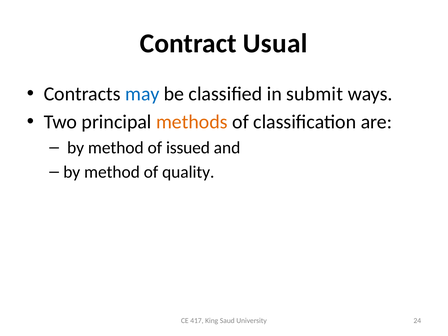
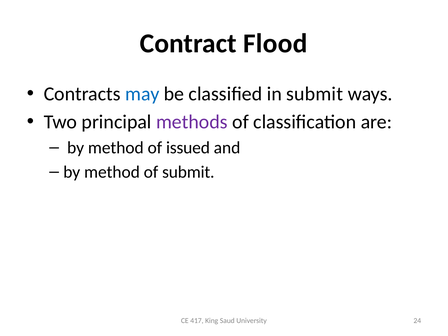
Usual: Usual -> Flood (275, 43)
methods colour: orange -> purple (192, 122)
of quality: quality -> submit (188, 172)
